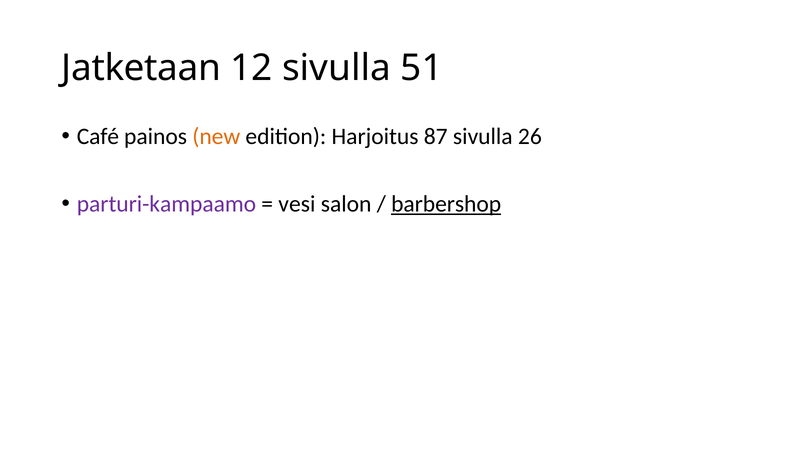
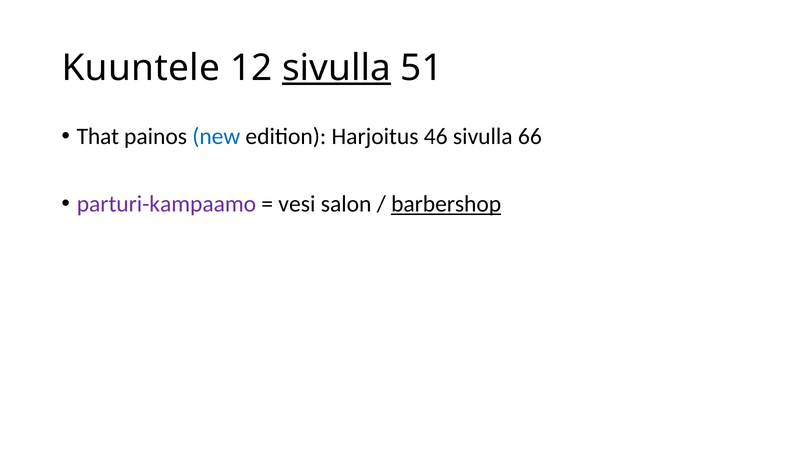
Jatketaan: Jatketaan -> Kuuntele (141, 68)
sivulla underline: none -> present (336, 68)
Café: Café -> That (98, 137)
new colour: orange -> blue (216, 137)
87: 87 -> 46 (436, 137)
26: 26 -> 66 (530, 137)
